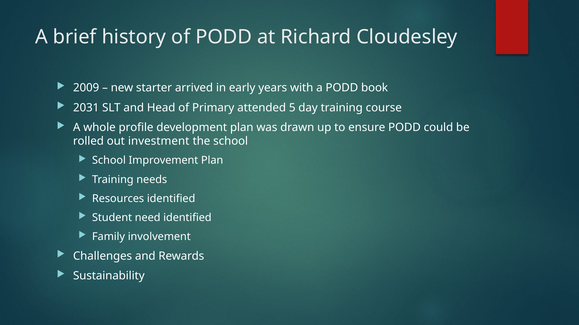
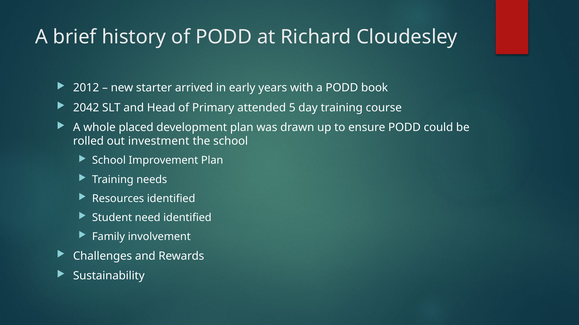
2009: 2009 -> 2012 (86, 88)
2031: 2031 -> 2042 (86, 108)
profile: profile -> placed (136, 128)
